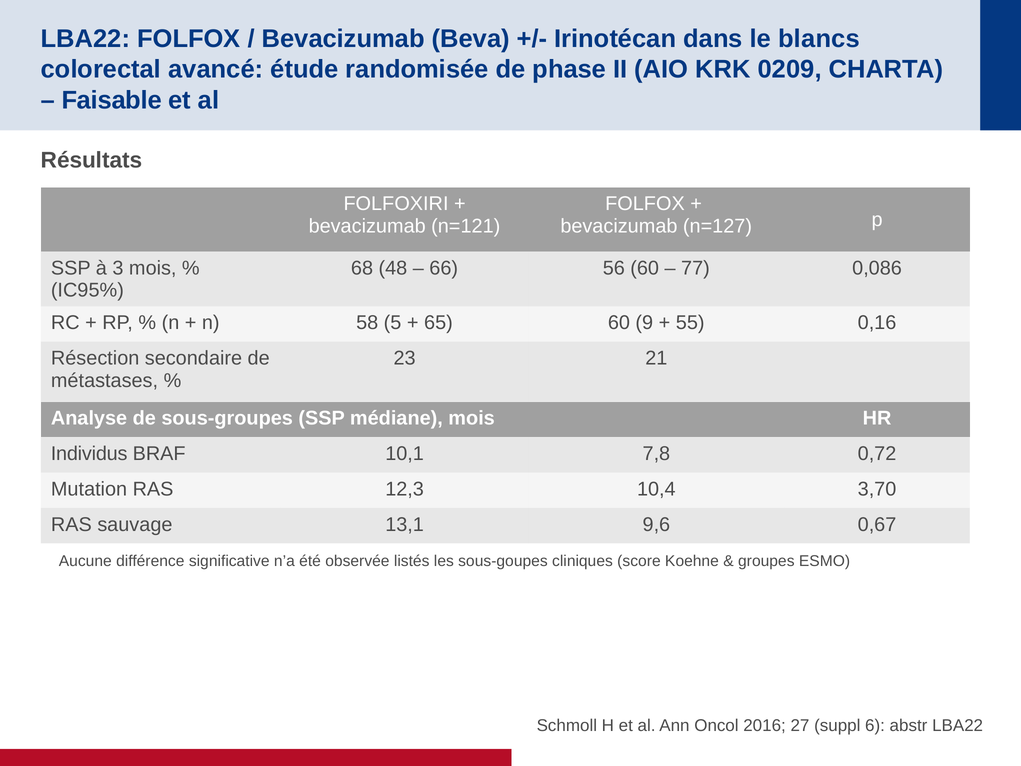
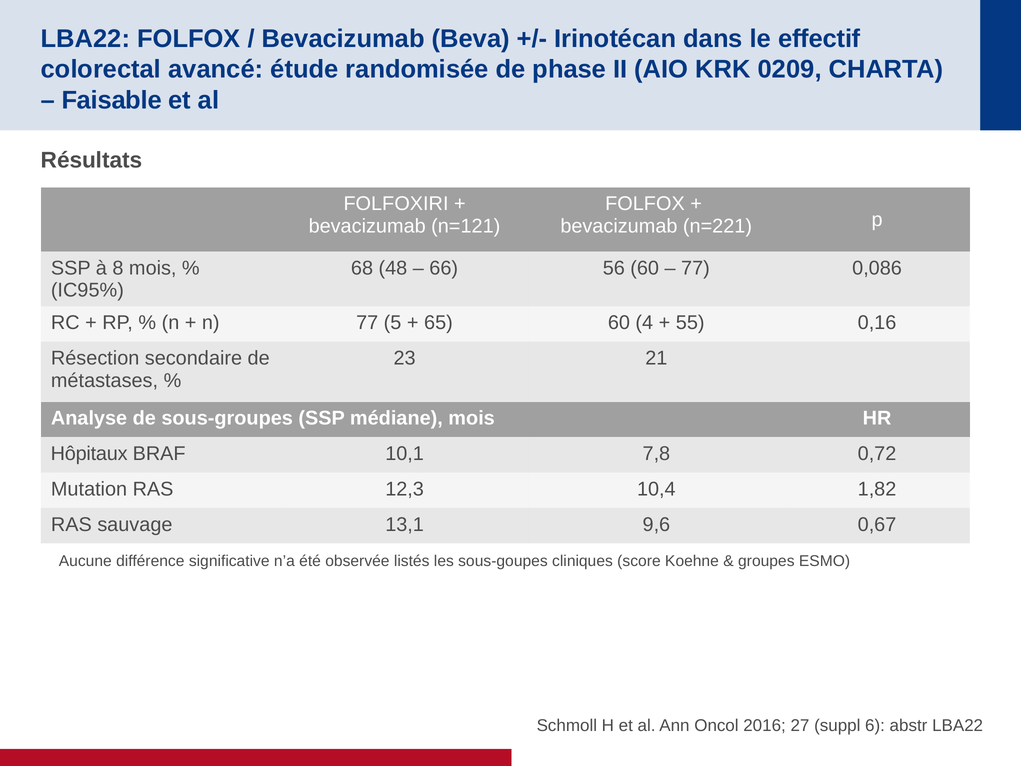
blancs: blancs -> effectif (819, 39)
n=127: n=127 -> n=221 (717, 226)
3: 3 -> 8 (118, 268)
n 58: 58 -> 77 (367, 323)
9: 9 -> 4 (644, 323)
Individus: Individus -> Hôpitaux (89, 454)
3,70: 3,70 -> 1,82 (877, 489)
